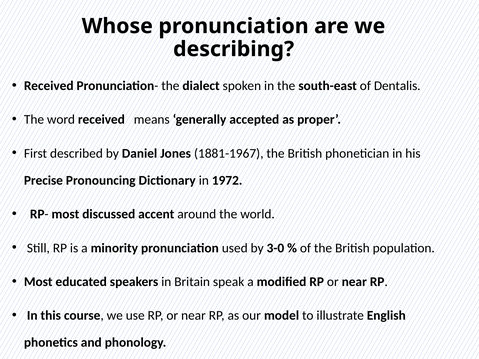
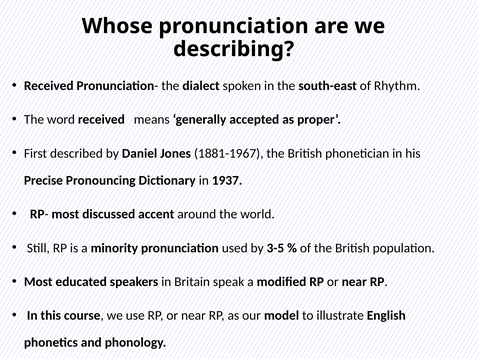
Dentalis: Dentalis -> Rhythm (397, 86)
1972: 1972 -> 1937 (227, 181)
3-0: 3-0 -> 3-5 (275, 248)
